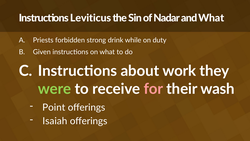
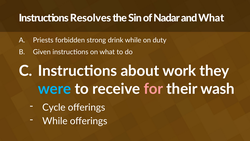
Leviticus: Leviticus -> Resolves (91, 18)
were colour: light green -> light blue (55, 89)
Point: Point -> Cycle (54, 107)
Isaiah: Isaiah -> While (55, 121)
